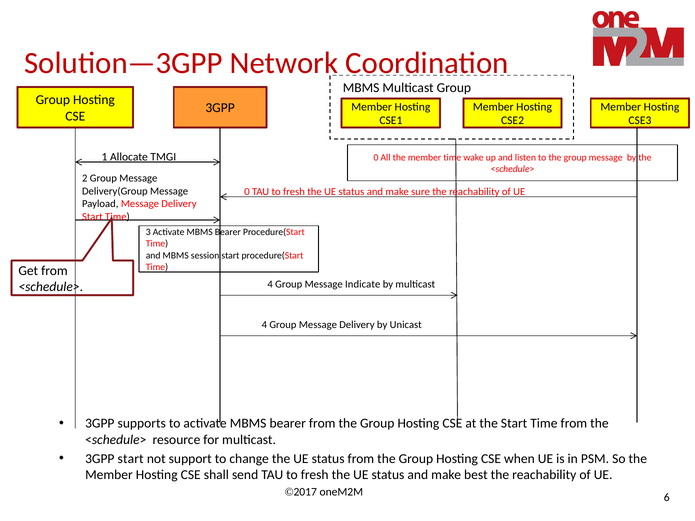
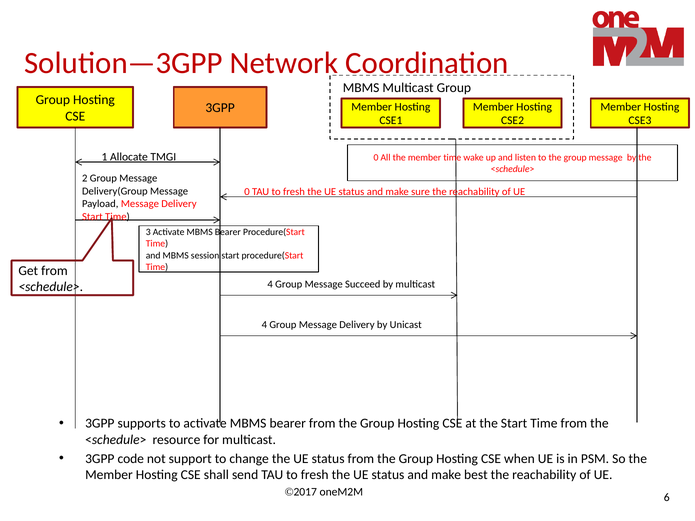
Indicate: Indicate -> Succeed (363, 285)
3GPP start: start -> code (131, 459)
